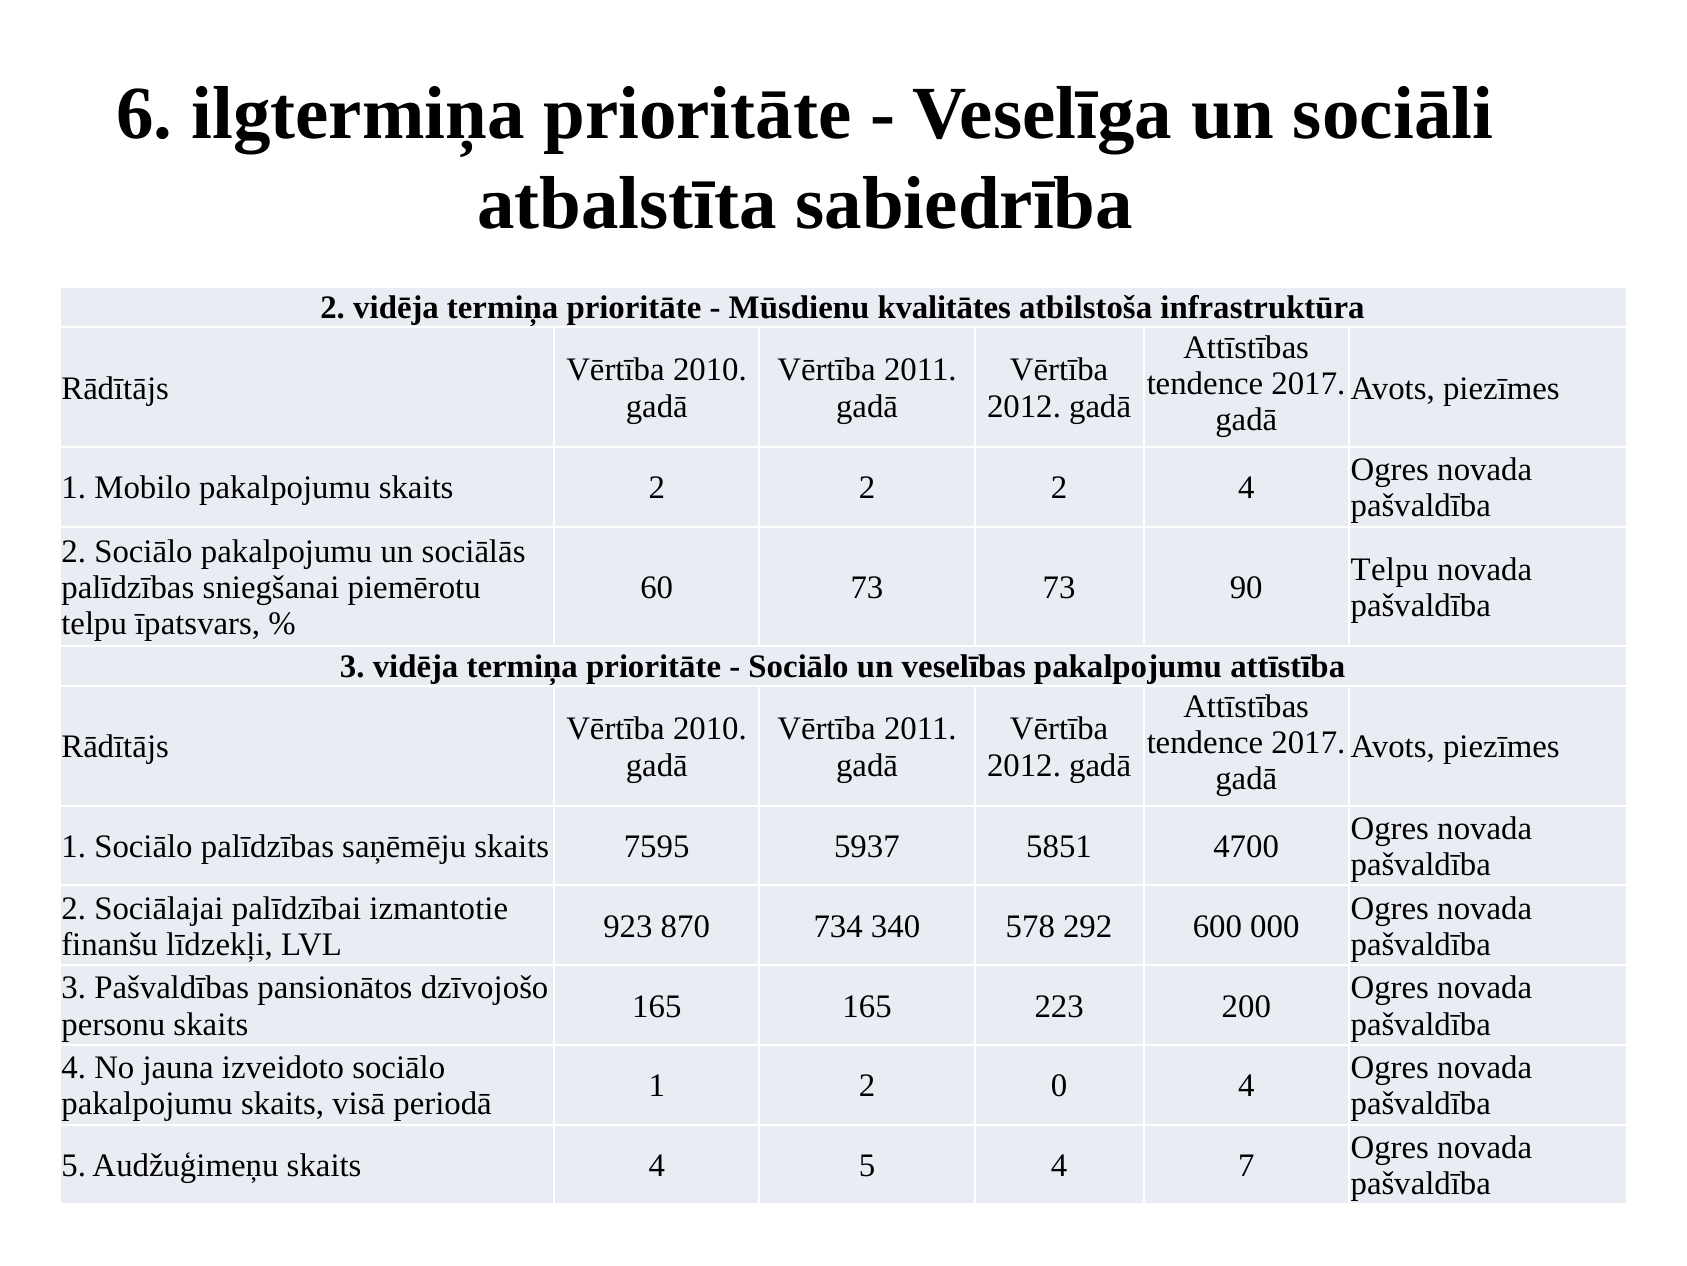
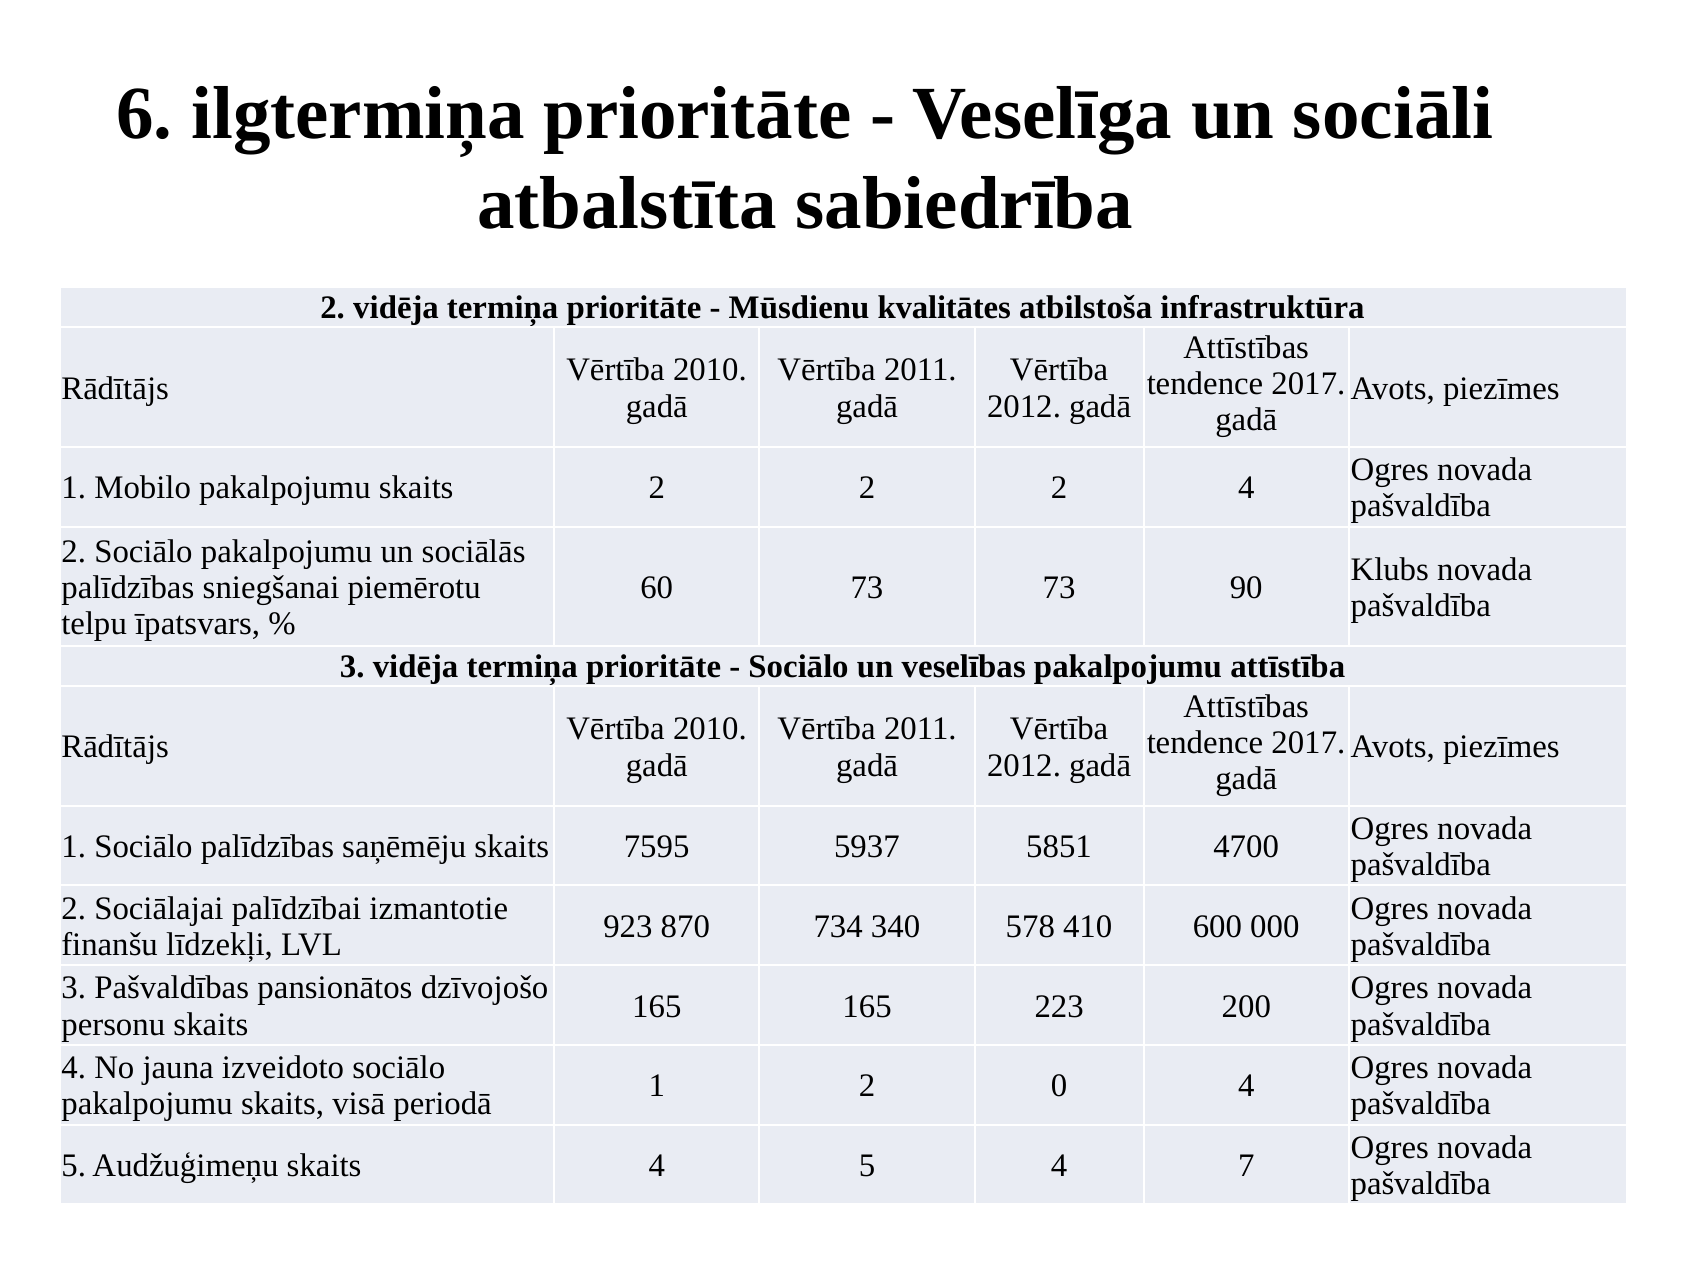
Telpu: Telpu -> Klubs (1390, 569)
292: 292 -> 410 (1088, 926)
